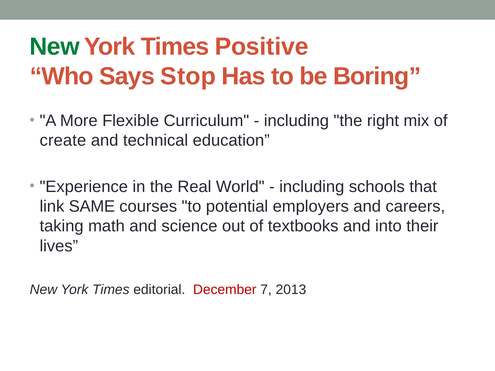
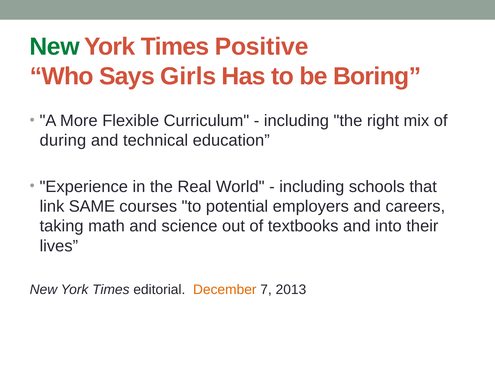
Stop: Stop -> Girls (188, 76)
create: create -> during (63, 141)
December colour: red -> orange (225, 290)
